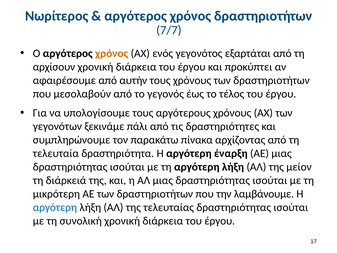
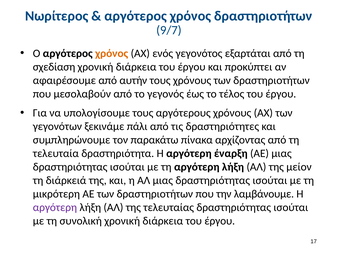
7/7: 7/7 -> 9/7 (169, 30)
αρχίσουν: αρχίσουν -> σχεδίαση (54, 67)
αργότερη colour: blue -> purple (55, 207)
